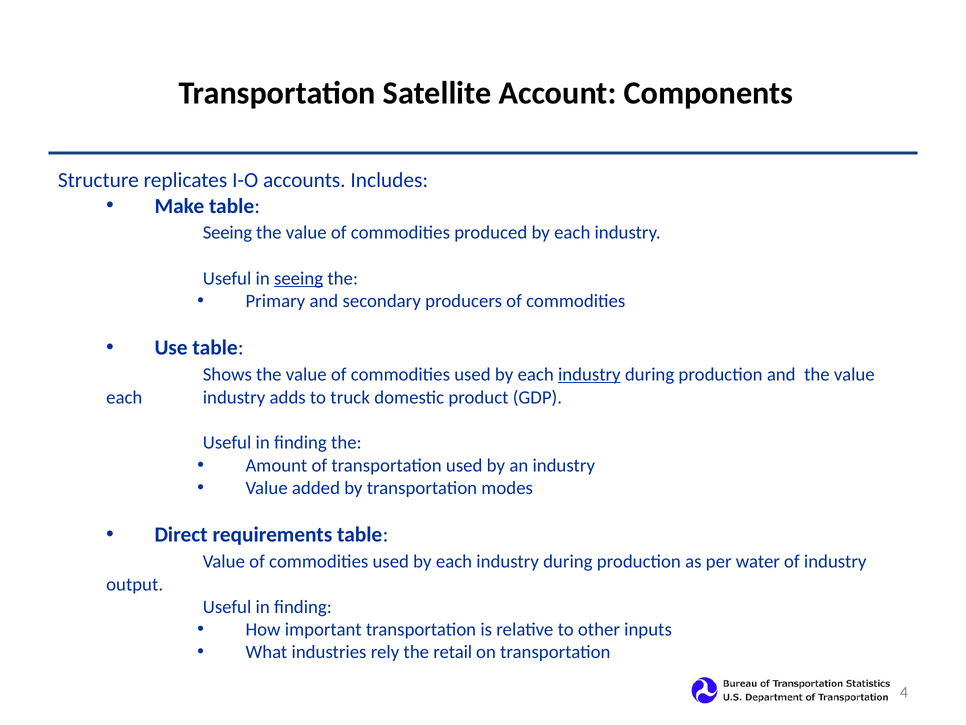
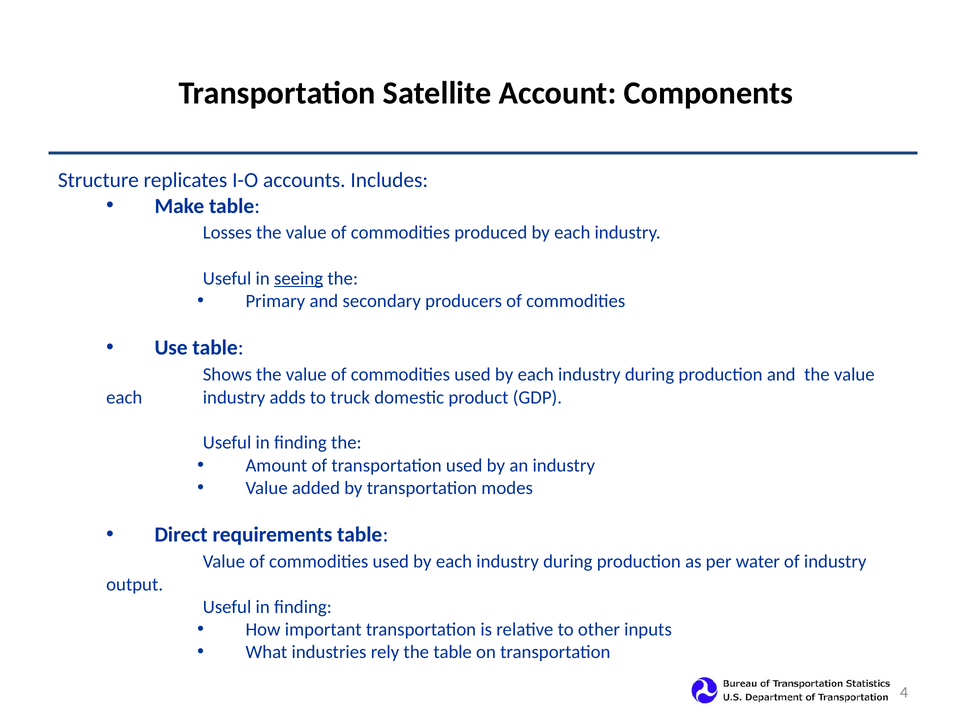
Seeing: Seeing -> Losses (227, 233)
industry underline: present -> none (589, 374)
the retail: retail -> table (453, 652)
